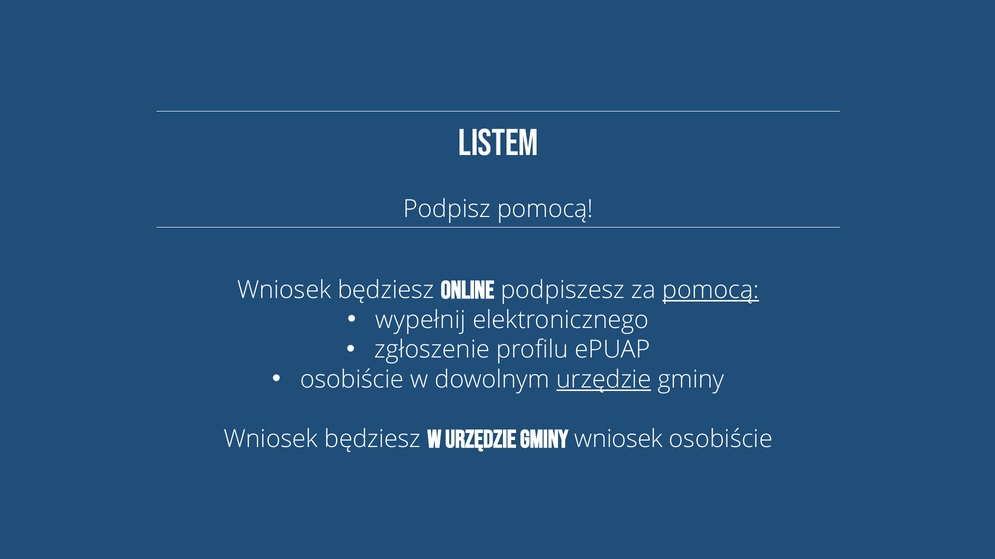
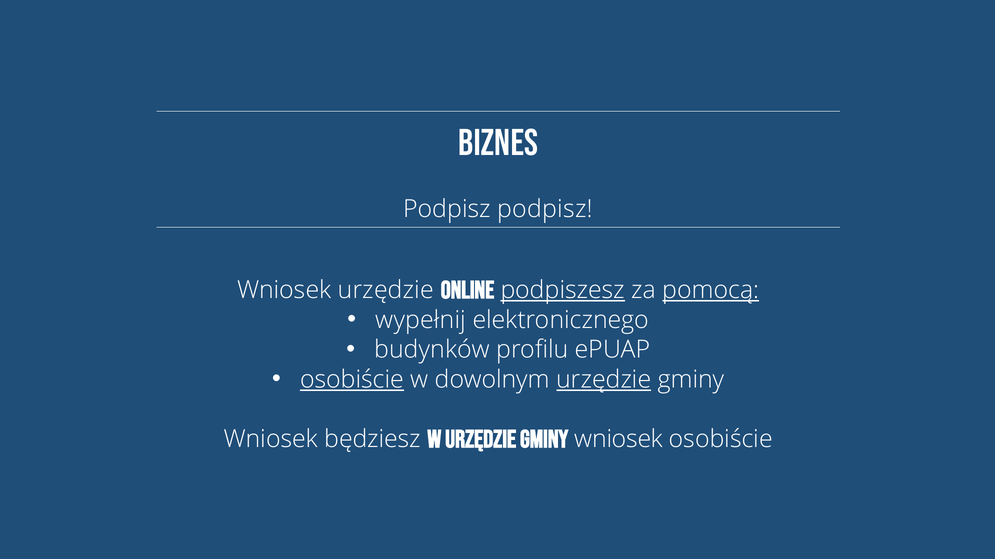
listem: listem -> biznes (498, 143)
Podpisz pomocą: pomocą -> podpisz (545, 209)
będziesz: będziesz -> urzędzie (386, 290)
podpiszesz underline: none -> present (563, 290)
zgłoszenie: zgłoszenie -> budynków (432, 350)
osobiście underline: none -> present (352, 380)
